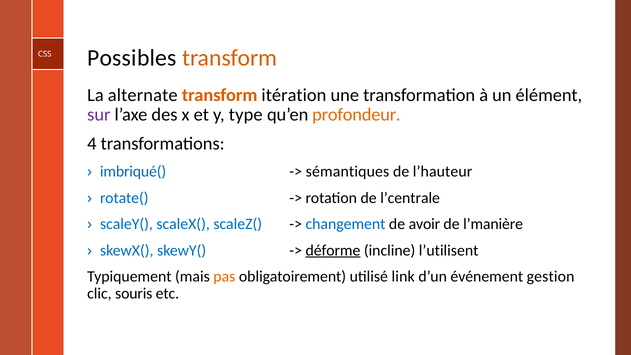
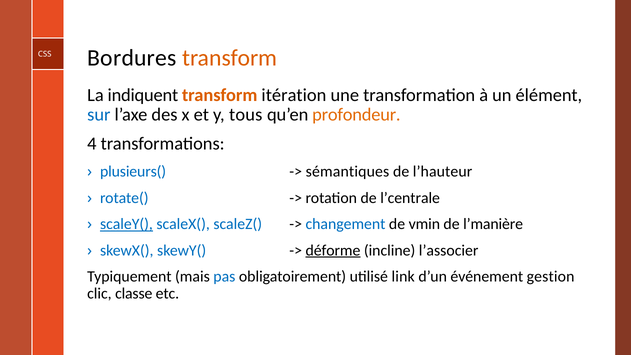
Possibles: Possibles -> Bordures (132, 58)
alternate: alternate -> indiquent (143, 95)
sur colour: purple -> blue (99, 115)
type: type -> tous (246, 115)
imbriqué(: imbriqué( -> plusieurs( (133, 172)
scaleY( underline: none -> present (126, 224)
avoir: avoir -> vmin (424, 224)
l’utilisent: l’utilisent -> l’associer (449, 250)
pas colour: orange -> blue (224, 277)
souris: souris -> classe (134, 294)
